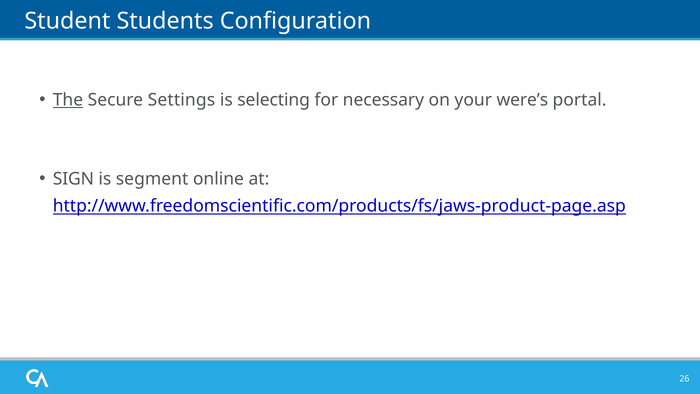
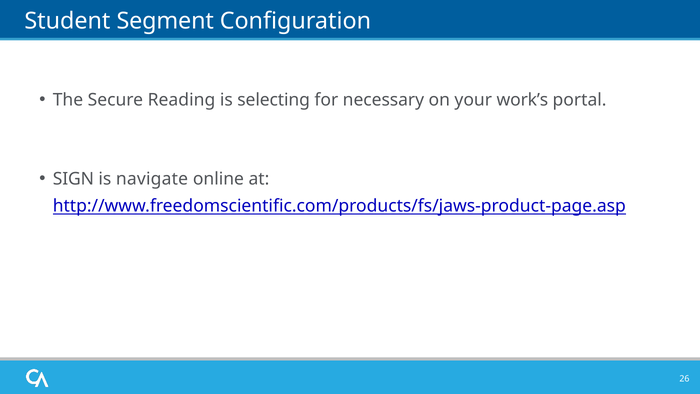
Students: Students -> Segment (165, 21)
The underline: present -> none (68, 100)
Settings: Settings -> Reading (181, 100)
were’s: were’s -> work’s (522, 100)
segment: segment -> navigate (152, 179)
